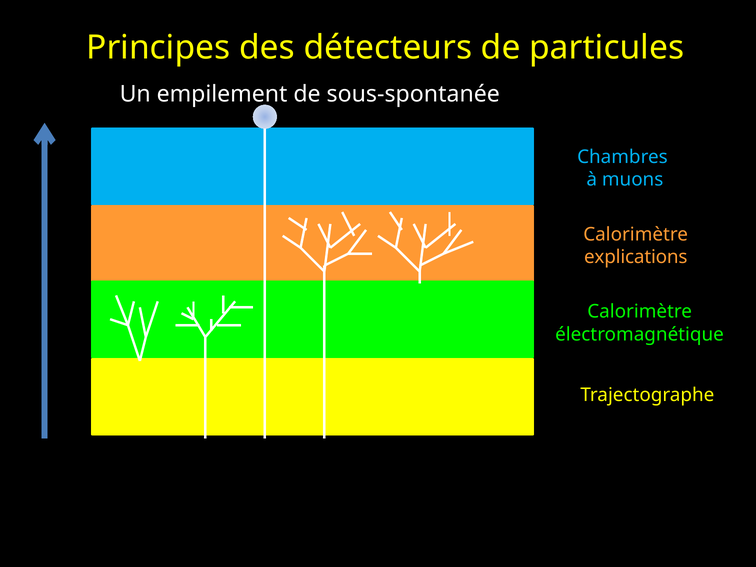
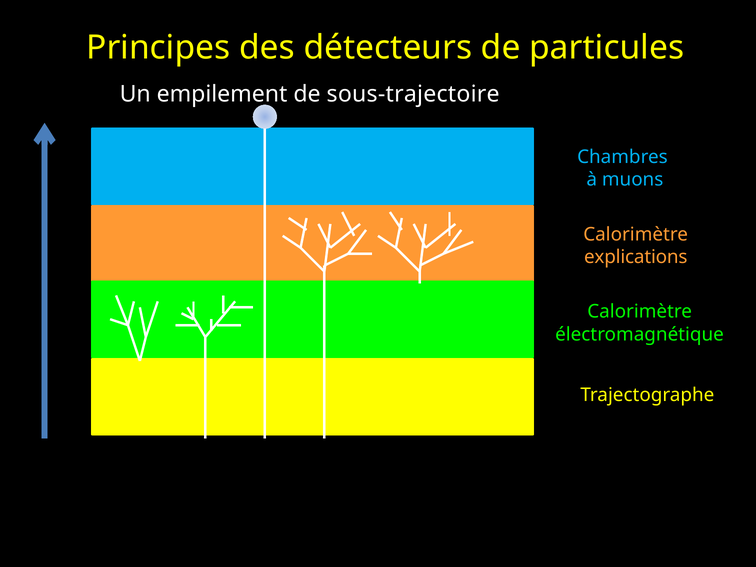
sous-spontanée: sous-spontanée -> sous-trajectoire (413, 94)
